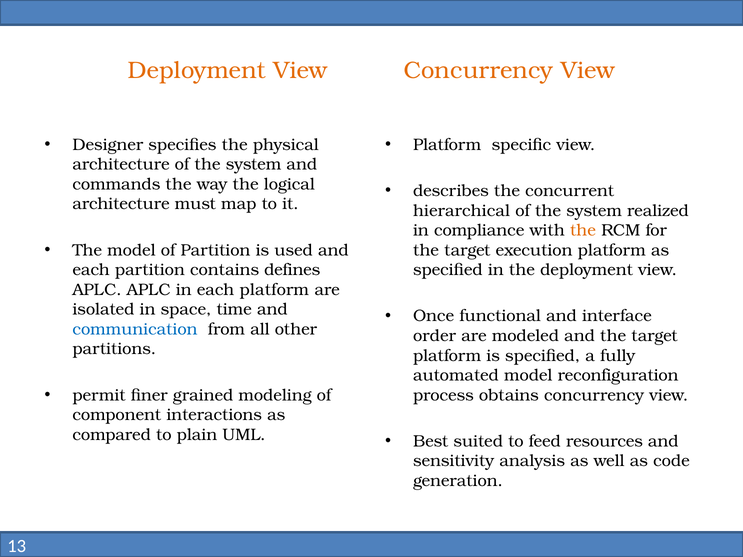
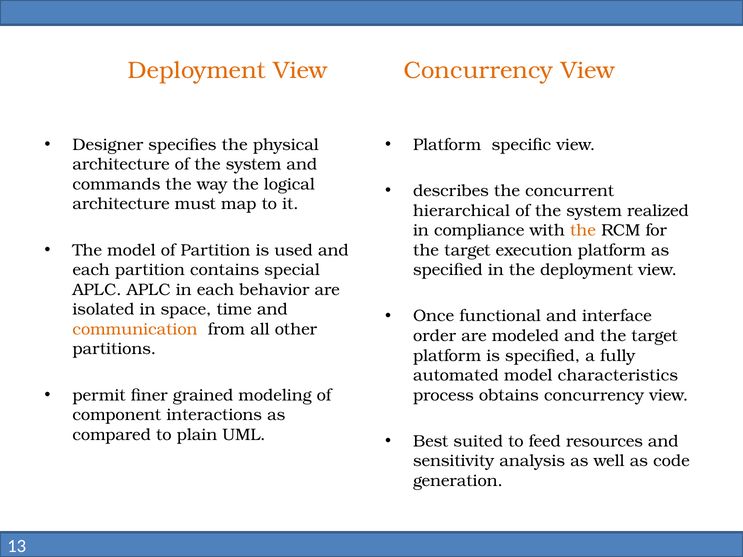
defines: defines -> special (292, 270)
each platform: platform -> behavior (274, 290)
communication colour: blue -> orange (135, 329)
reconfiguration: reconfiguration -> characteristics (618, 376)
